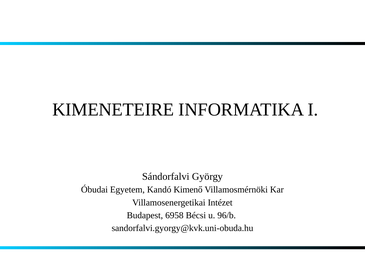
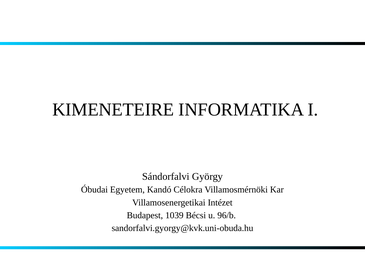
Kimenő: Kimenő -> Célokra (188, 190)
6958: 6958 -> 1039 (174, 215)
